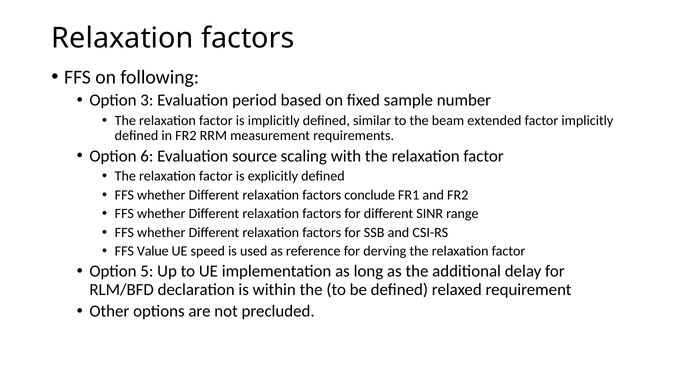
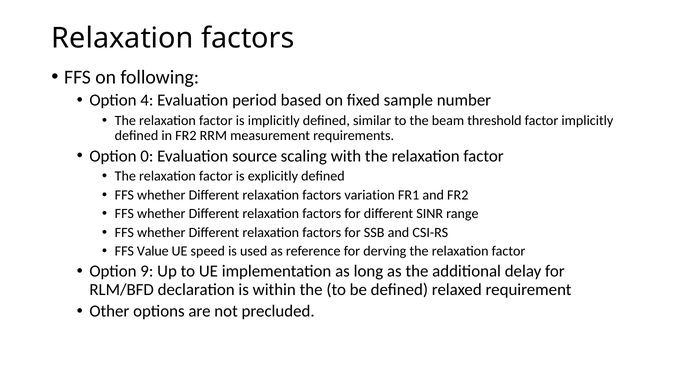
3: 3 -> 4 (147, 100)
extended: extended -> threshold (494, 120)
6: 6 -> 0 (147, 156)
conclude: conclude -> variation (370, 195)
5: 5 -> 9 (147, 271)
